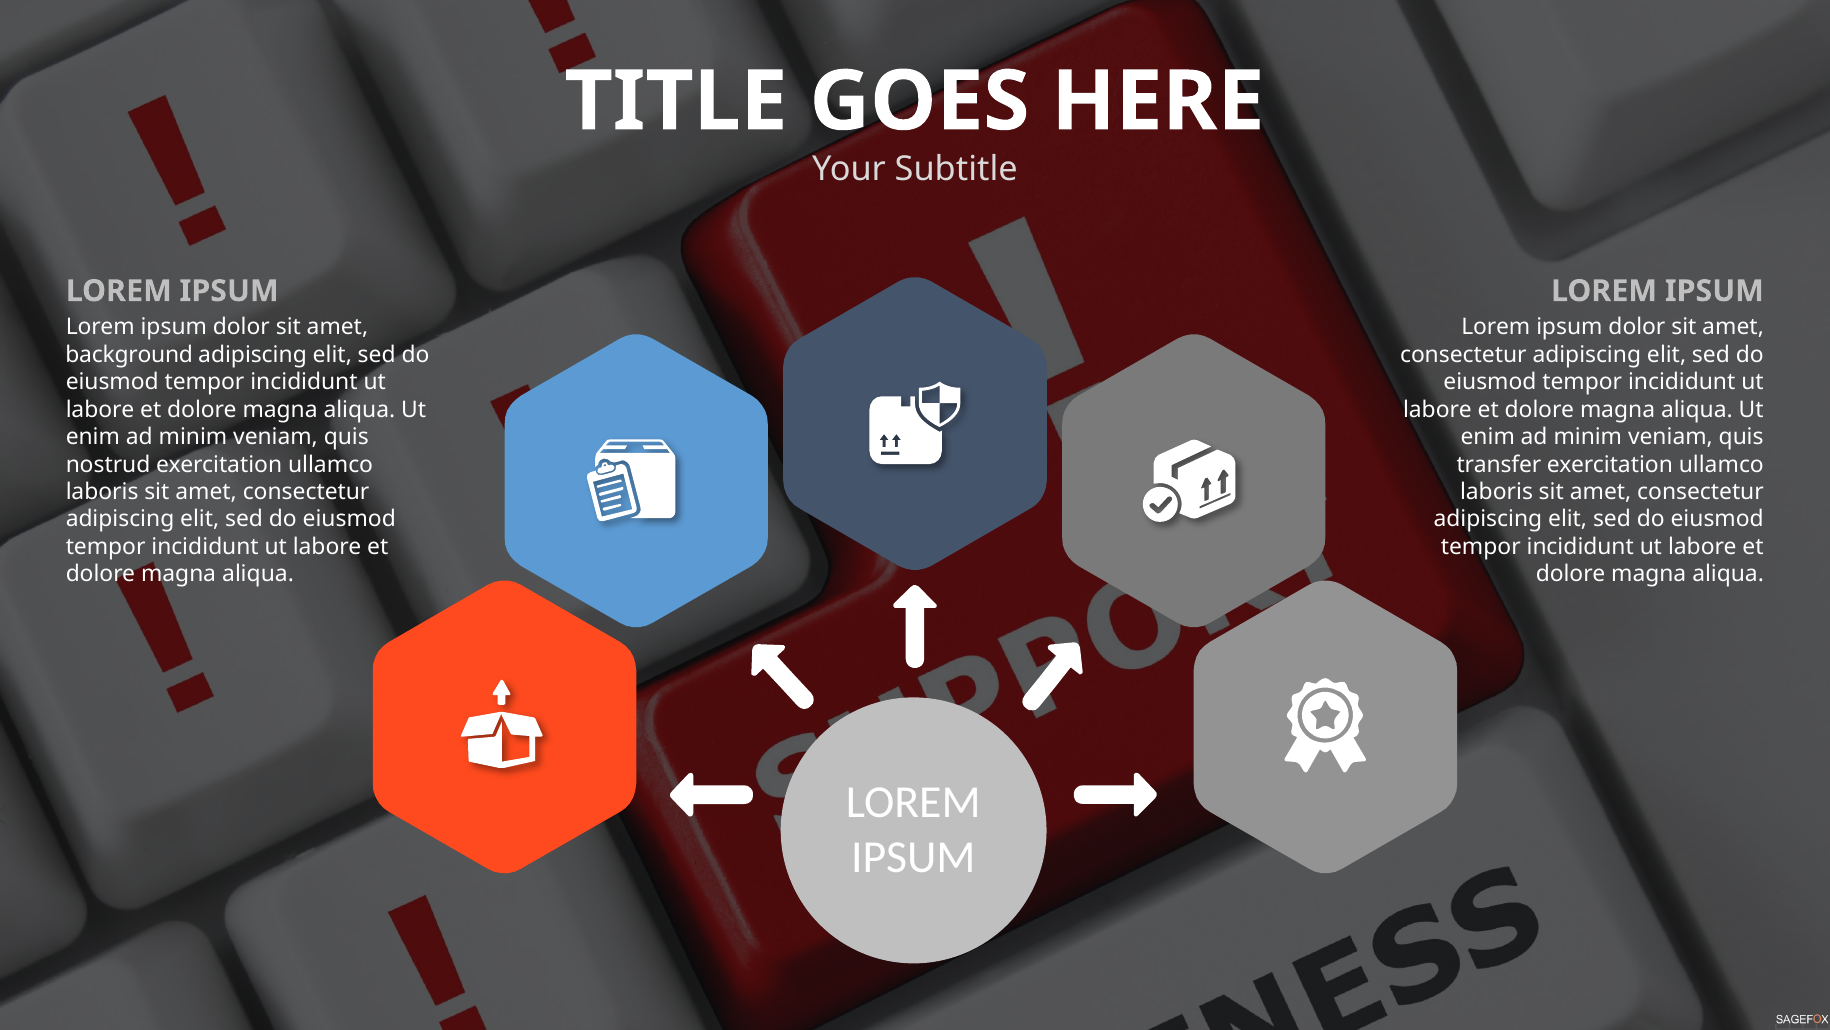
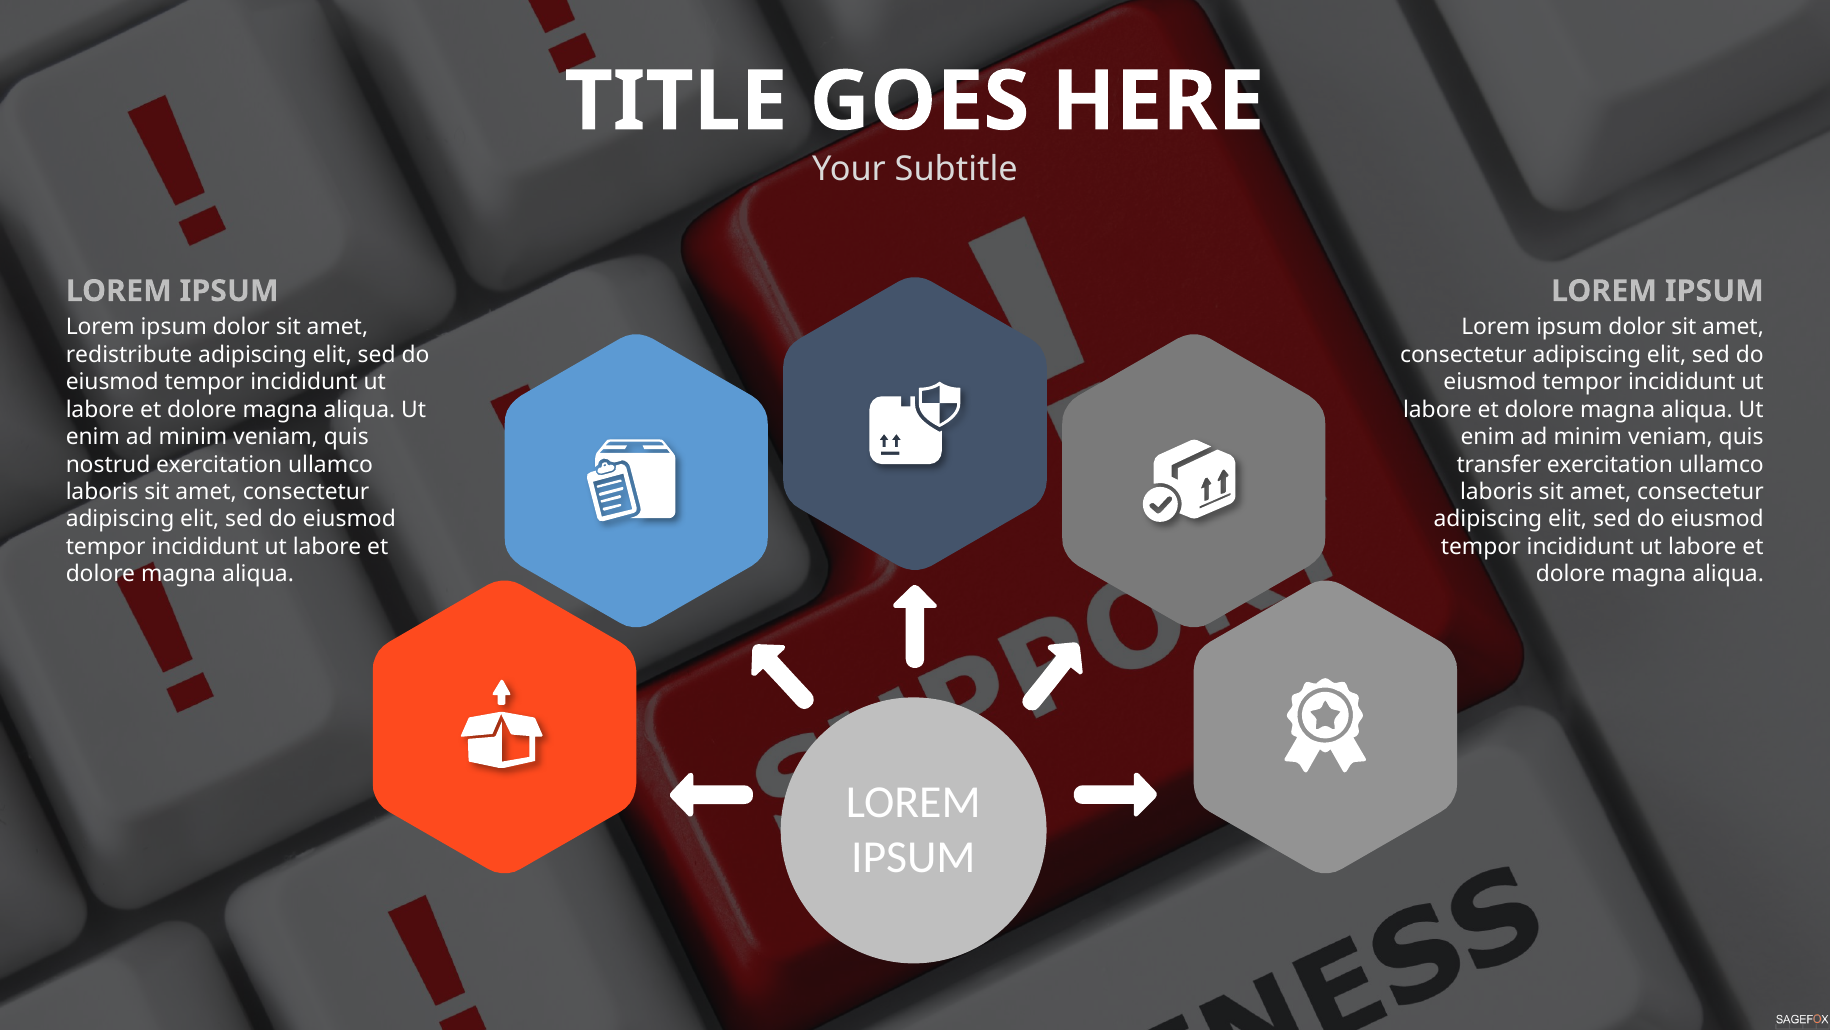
background: background -> redistribute (129, 354)
